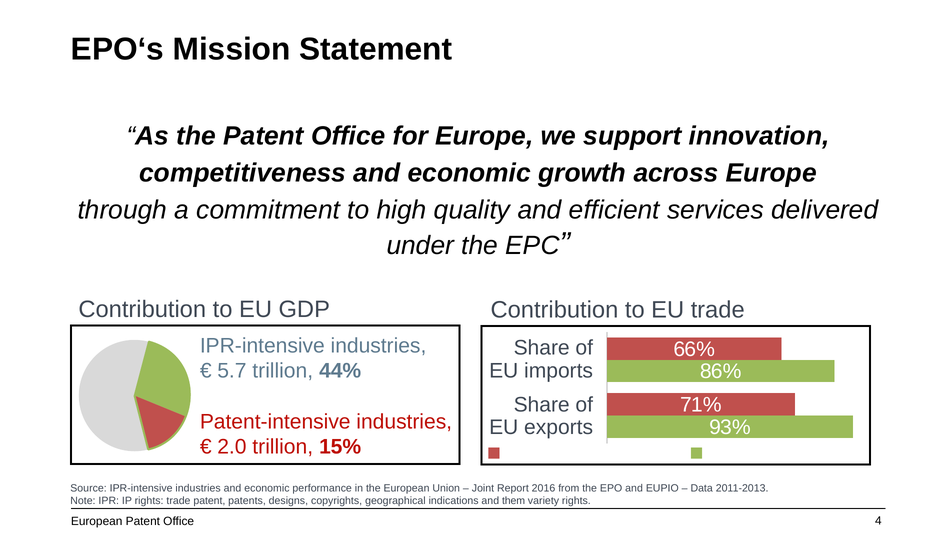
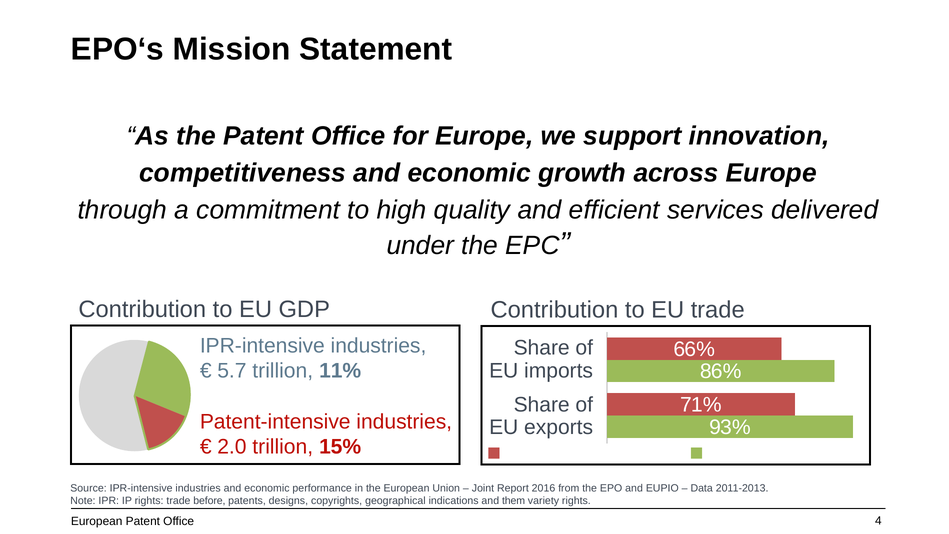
44%: 44% -> 11% (340, 371)
trade patent: patent -> before (209, 501)
